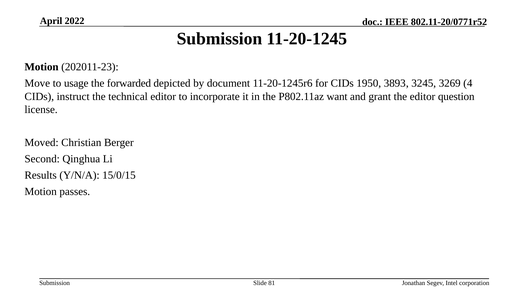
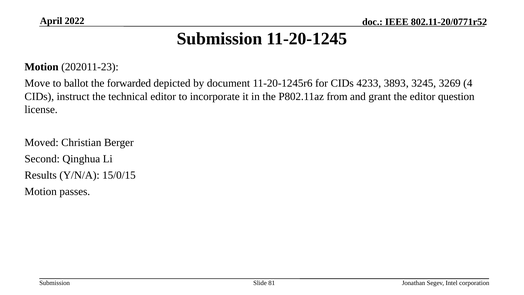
usage: usage -> ballot (76, 83)
1950: 1950 -> 4233 (369, 83)
want: want -> from (337, 96)
